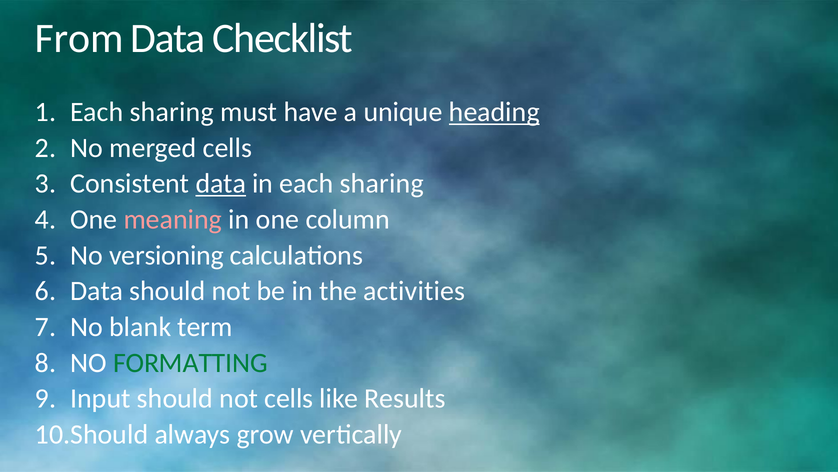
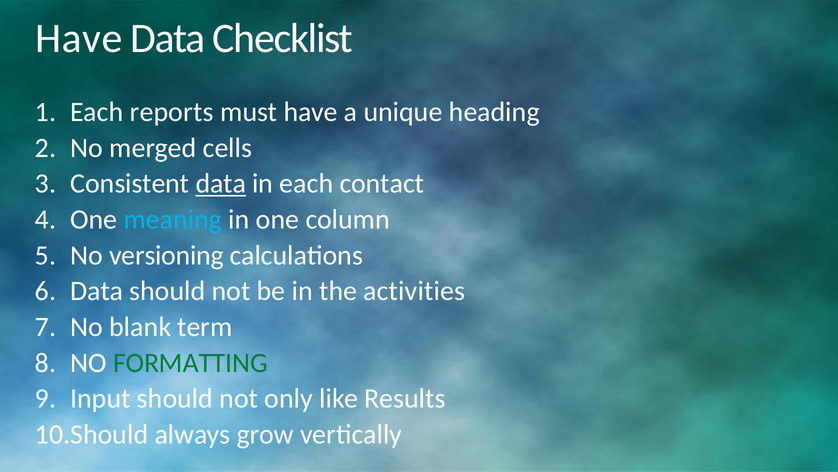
From: From -> Have (79, 38)
sharing: sharing -> reports (172, 112)
heading underline: present -> none (494, 112)
in each sharing: sharing -> contact (382, 184)
meaning colour: pink -> light blue (173, 219)
not cells: cells -> only (289, 398)
